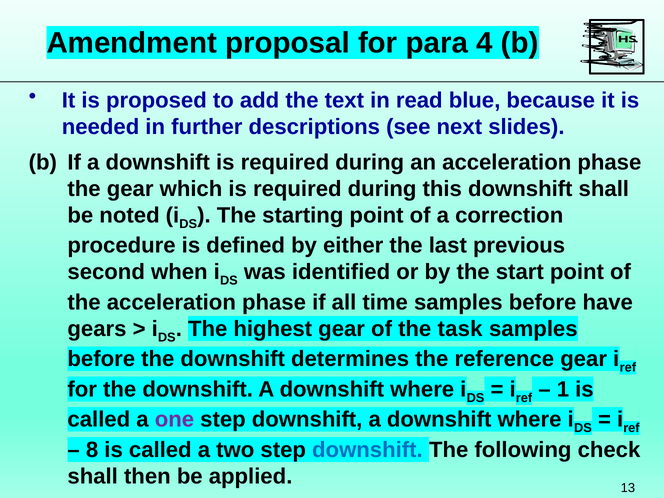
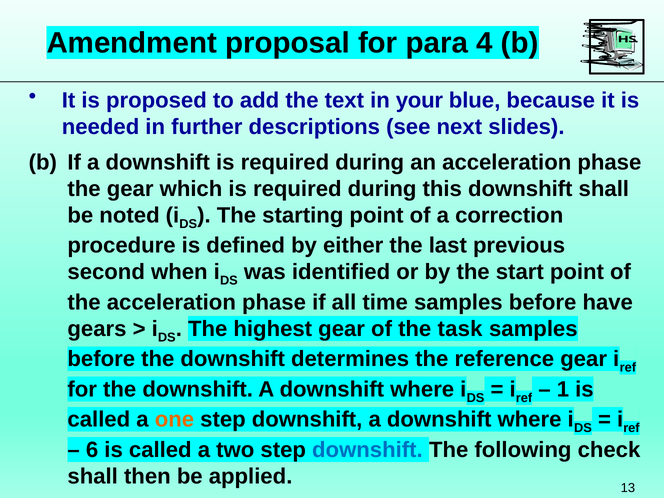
read: read -> your (419, 100)
one colour: purple -> orange (174, 420)
8: 8 -> 6 (92, 450)
